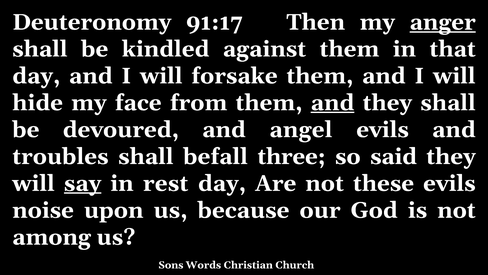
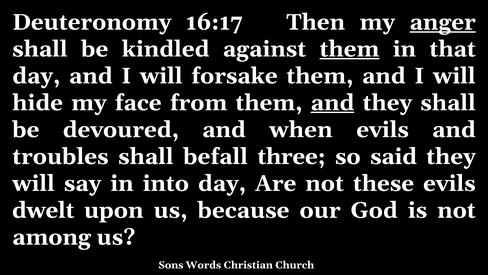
91:17: 91:17 -> 16:17 (214, 22)
them underline: none -> present (349, 49)
angel: angel -> when (301, 129)
say underline: present -> none (83, 183)
rest: rest -> into (166, 183)
noise: noise -> dwelt (43, 210)
